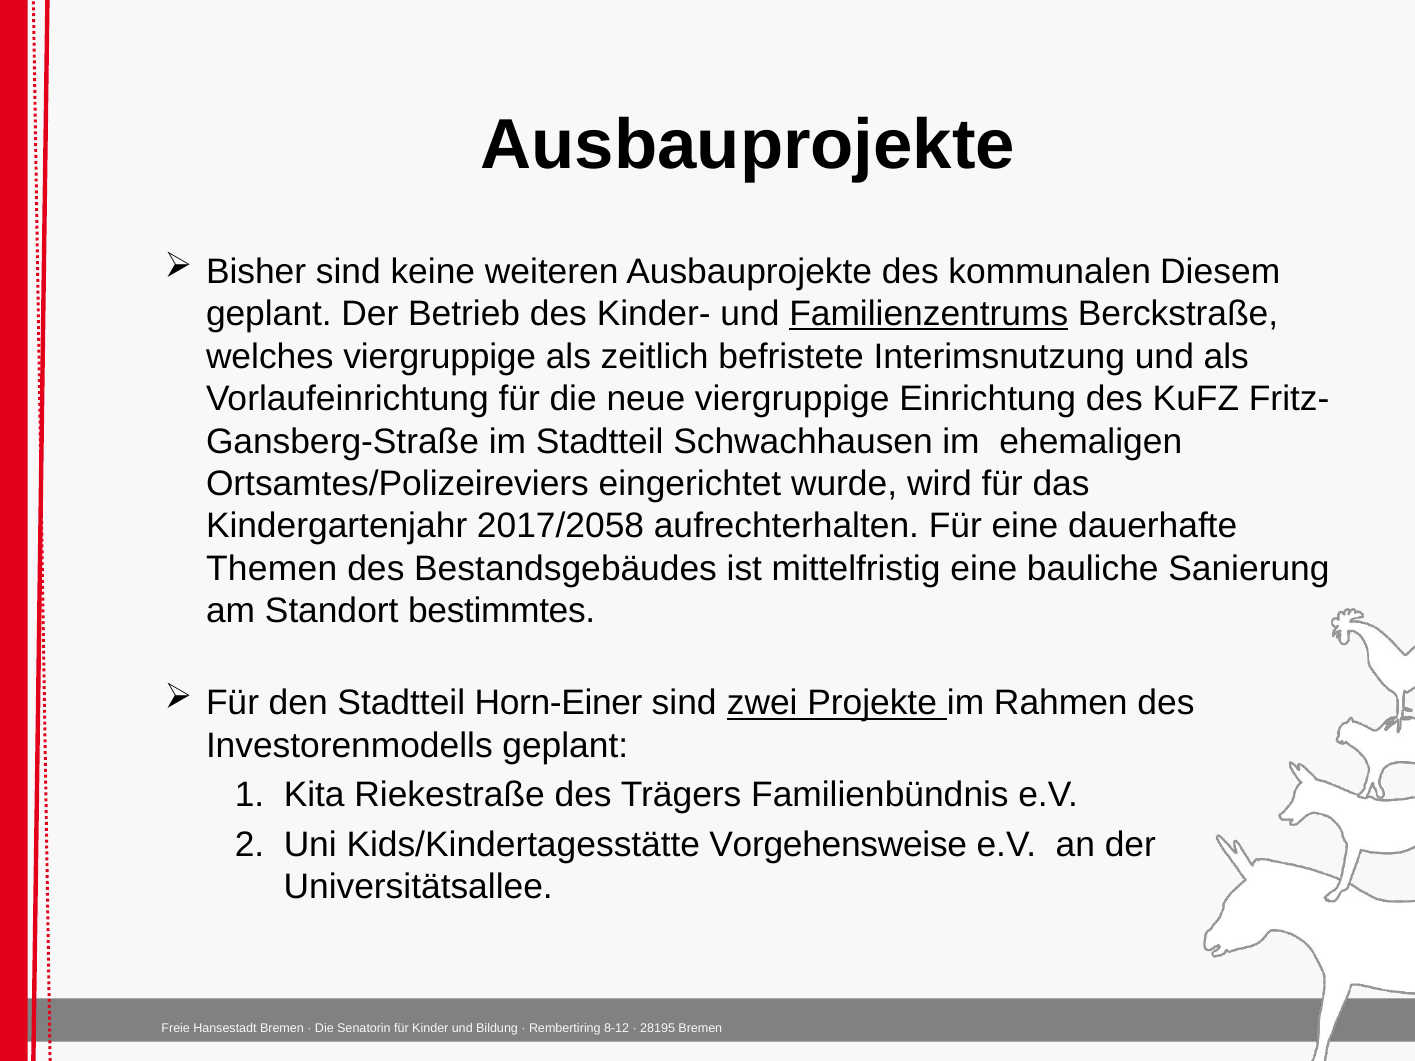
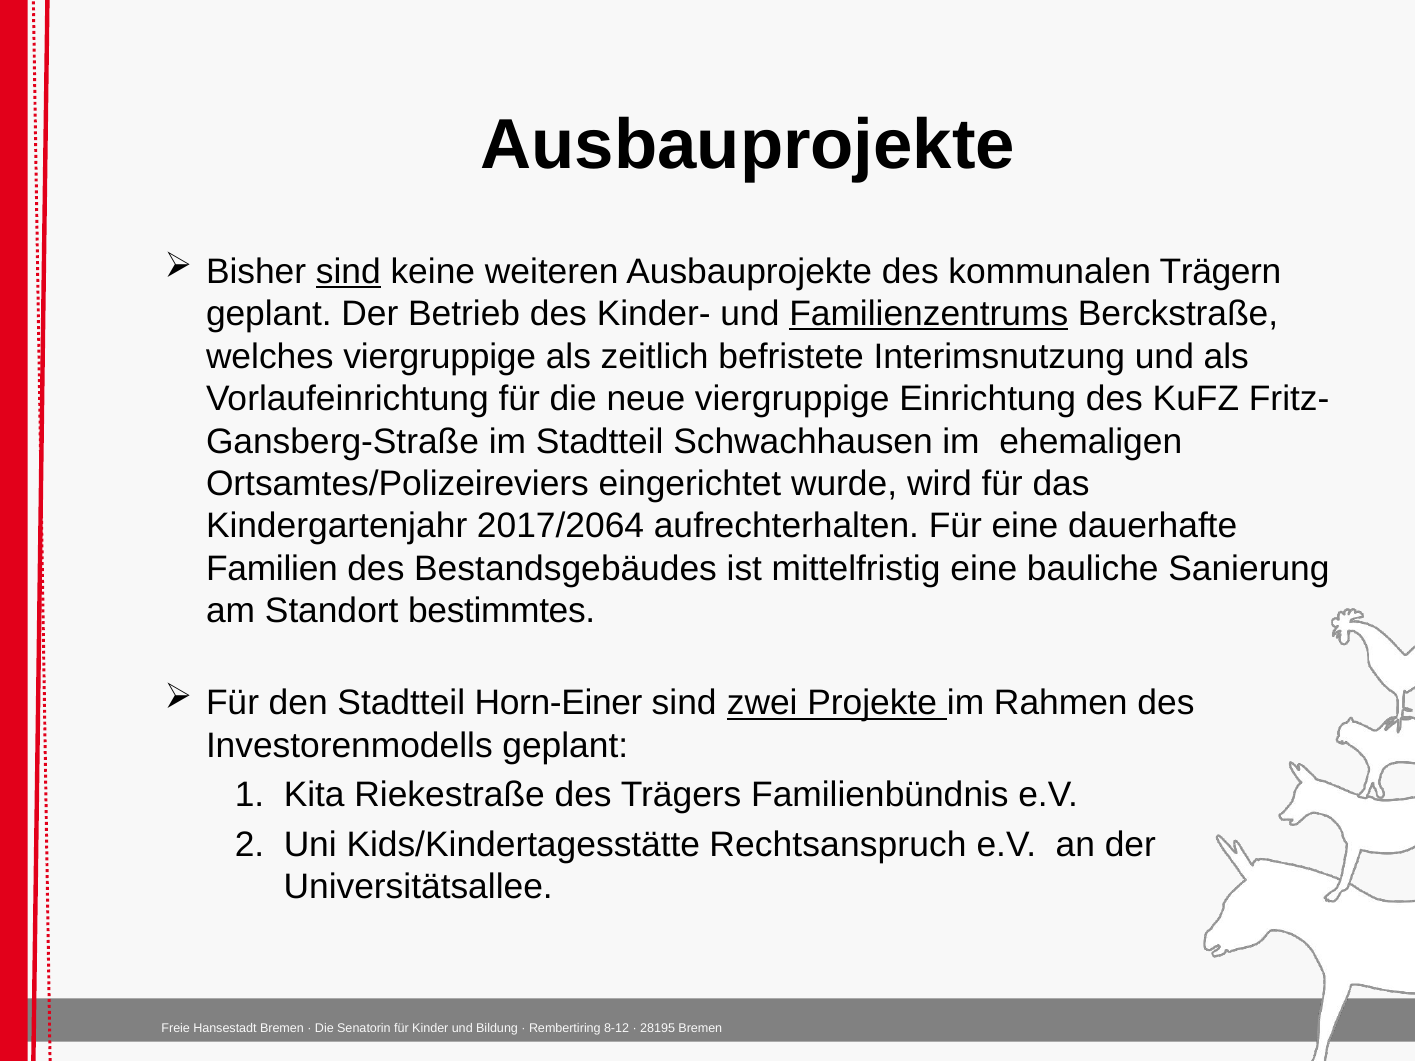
sind underline: none -> present (348, 272)
Diesem: Diesem -> Trägern (1220, 272)
2017/2058: 2017/2058 -> 2017/2064 (561, 526)
Themen: Themen -> Familien (272, 569)
Vorgehensweise: Vorgehensweise -> Rechtsanspruch (838, 845)
